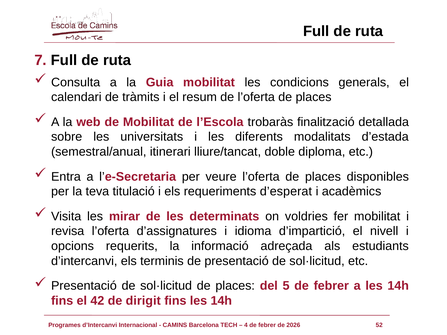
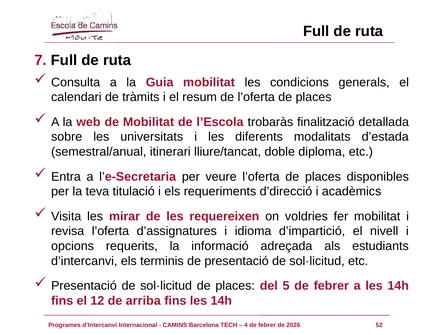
d’esperat: d’esperat -> d’direcció (286, 192)
determinats: determinats -> requereixen (224, 216)
42: 42 -> 12 (97, 301)
dirigit: dirigit -> arriba (143, 301)
